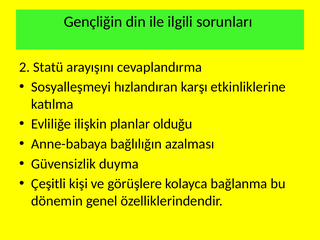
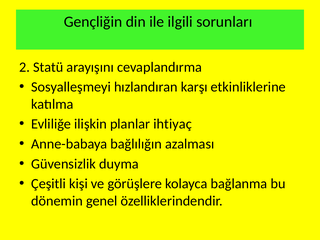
olduğu: olduğu -> ihtiyaç (173, 124)
